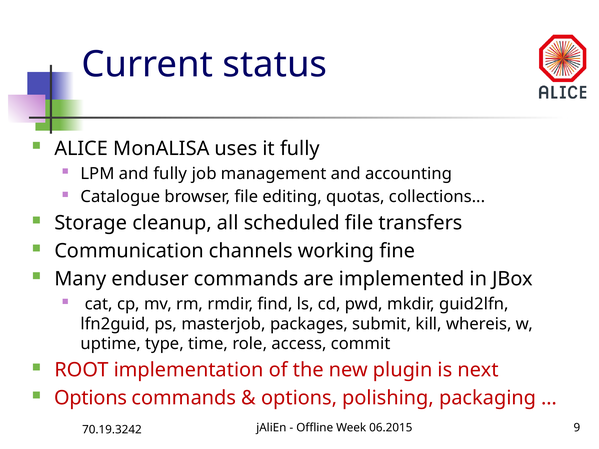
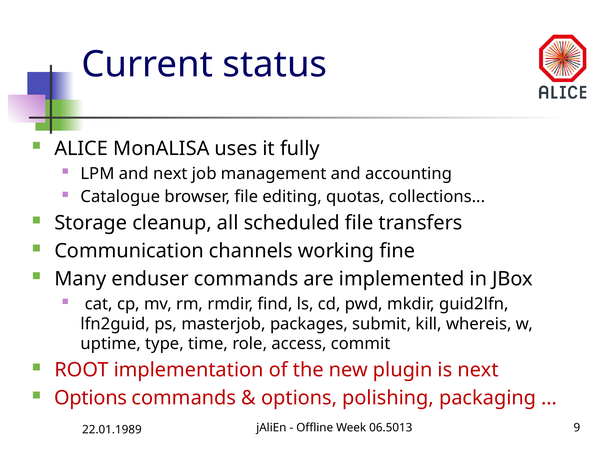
and fully: fully -> next (170, 174)
06.2015: 06.2015 -> 06.5013 (391, 428)
70.19.3242: 70.19.3242 -> 22.01.1989 (112, 430)
